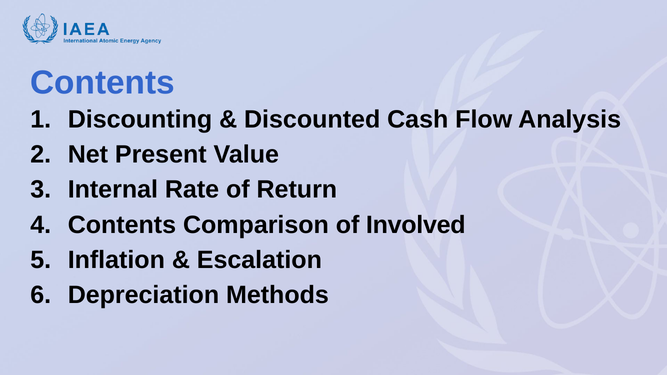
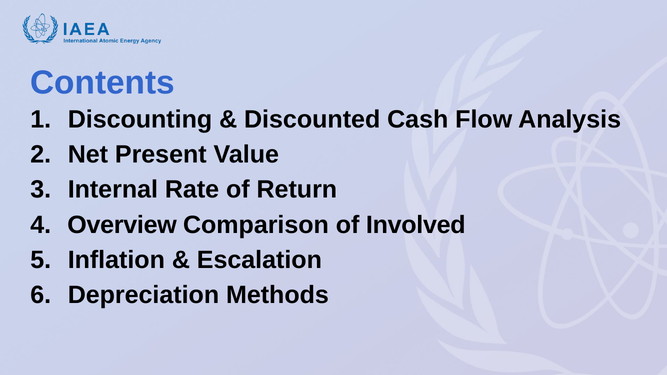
Contents: Contents -> Overview (122, 225)
